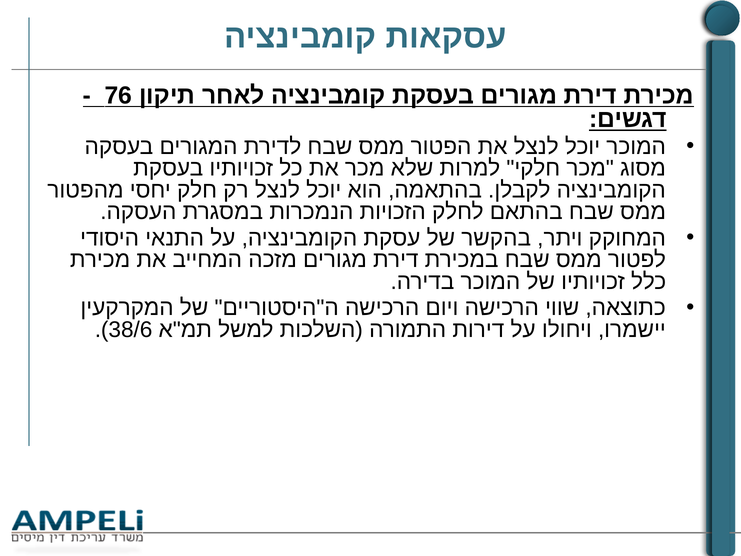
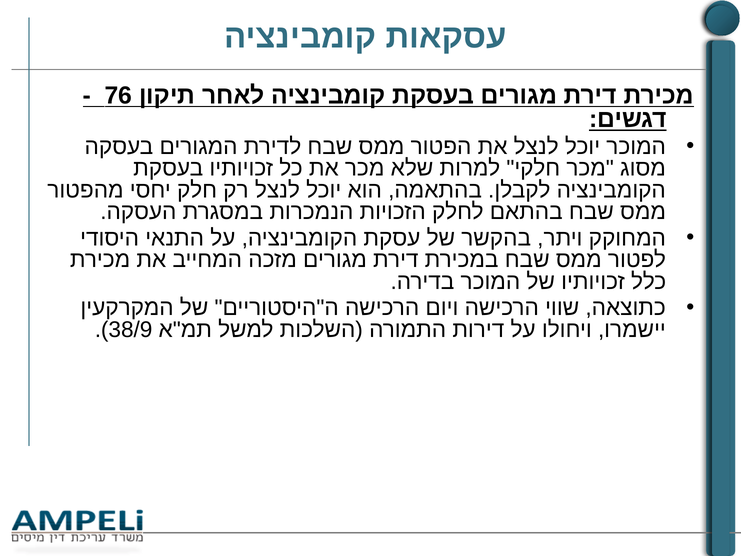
38/6: 38/6 -> 38/9 (130, 330)
